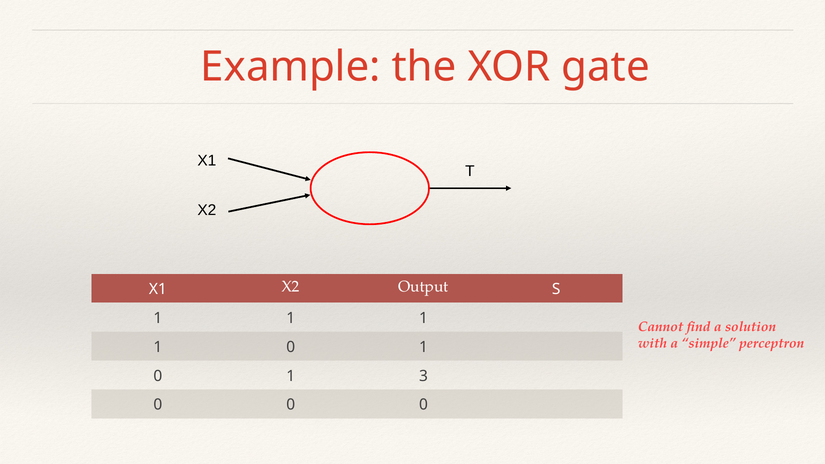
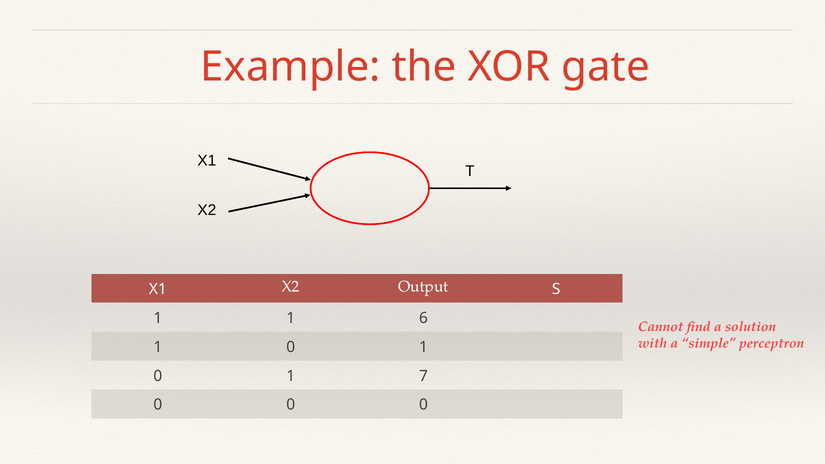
1: 1 -> 6 (423, 318)
3: 3 -> 7 (423, 376)
